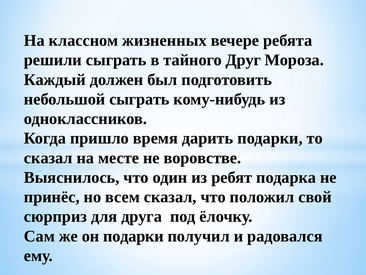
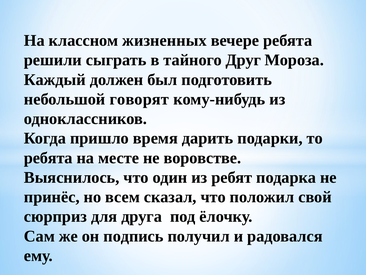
небольшой сыграть: сыграть -> говорят (139, 99)
сказал: сказал -> ребята (48, 158)
он подарки: подарки -> подпись (133, 236)
